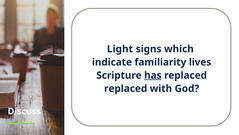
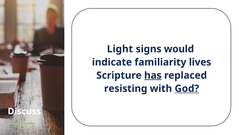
which: which -> would (179, 49)
replaced: replaced -> resisting (126, 88)
God underline: none -> present (187, 88)
